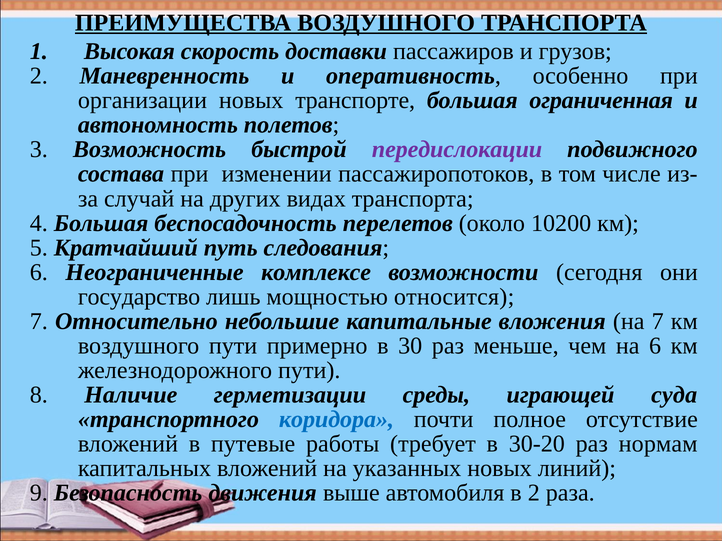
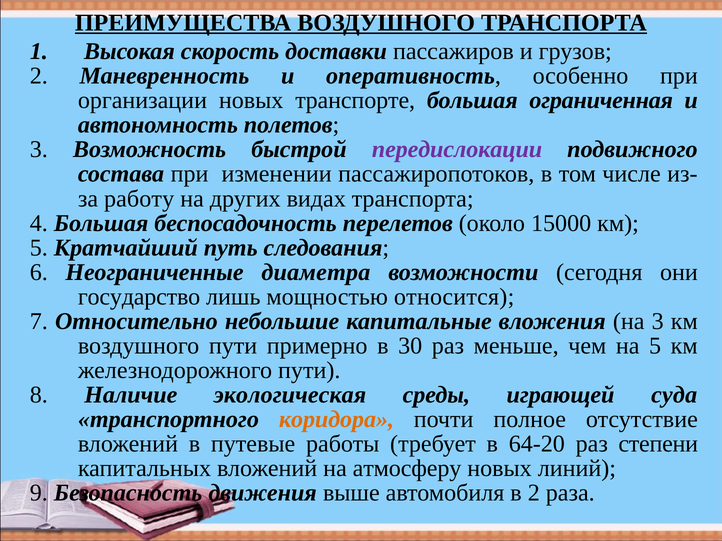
случай: случай -> работу (139, 199)
10200: 10200 -> 15000 (561, 223)
комплексе: комплексе -> диаметра (316, 272)
на 7: 7 -> 3 (658, 322)
на 6: 6 -> 5 (655, 346)
герметизации: герметизации -> экологическая (290, 395)
коридора colour: blue -> orange (336, 420)
30-20: 30-20 -> 64-20 (537, 444)
нормам: нормам -> степени (658, 444)
указанных: указанных -> атмосферу (407, 469)
